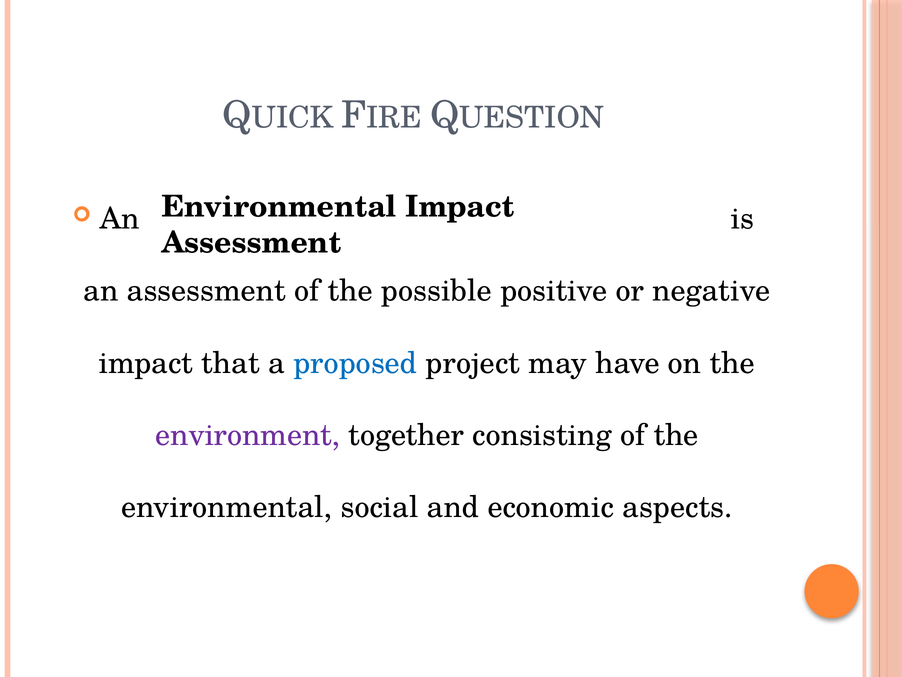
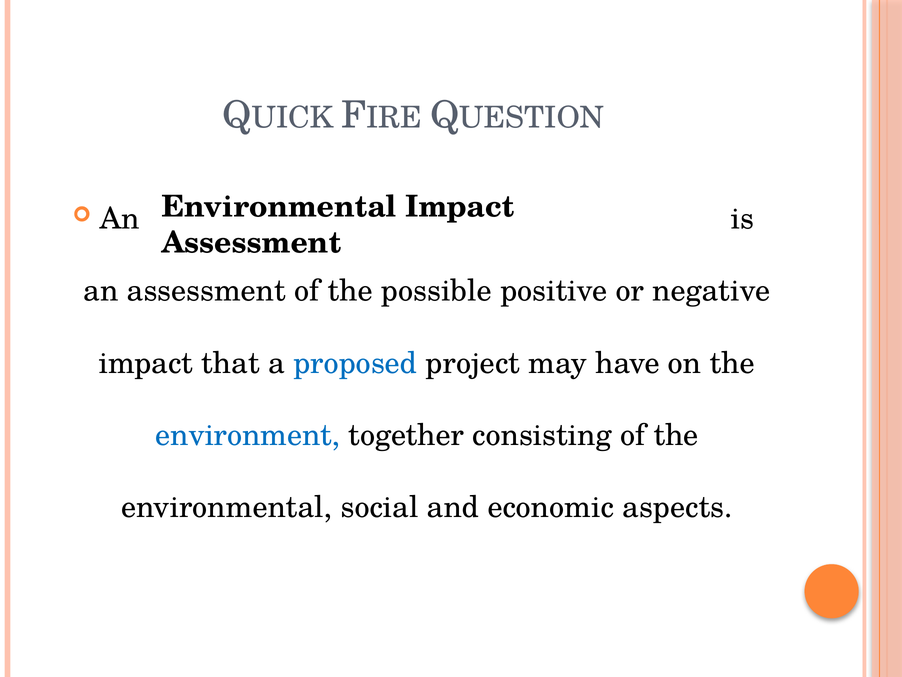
environment colour: purple -> blue (248, 435)
